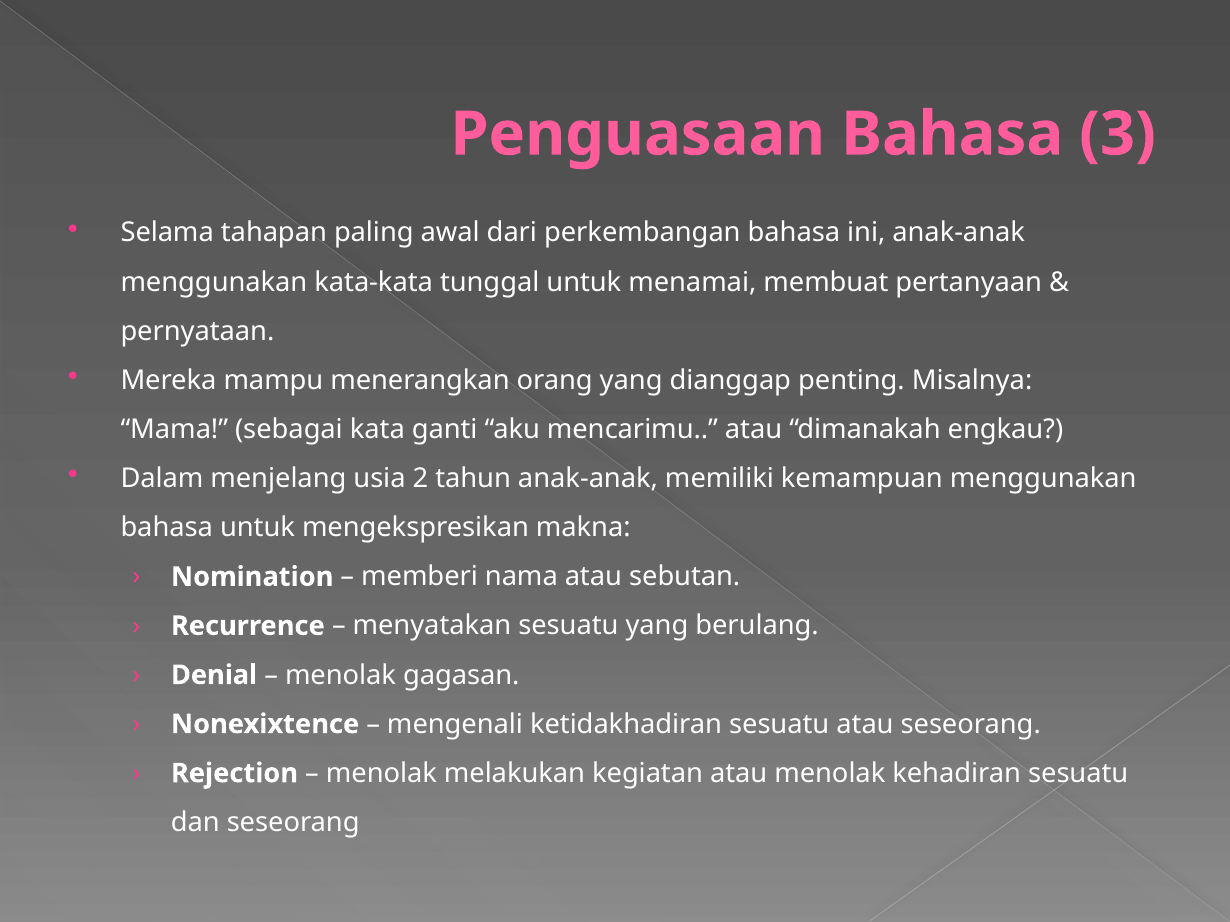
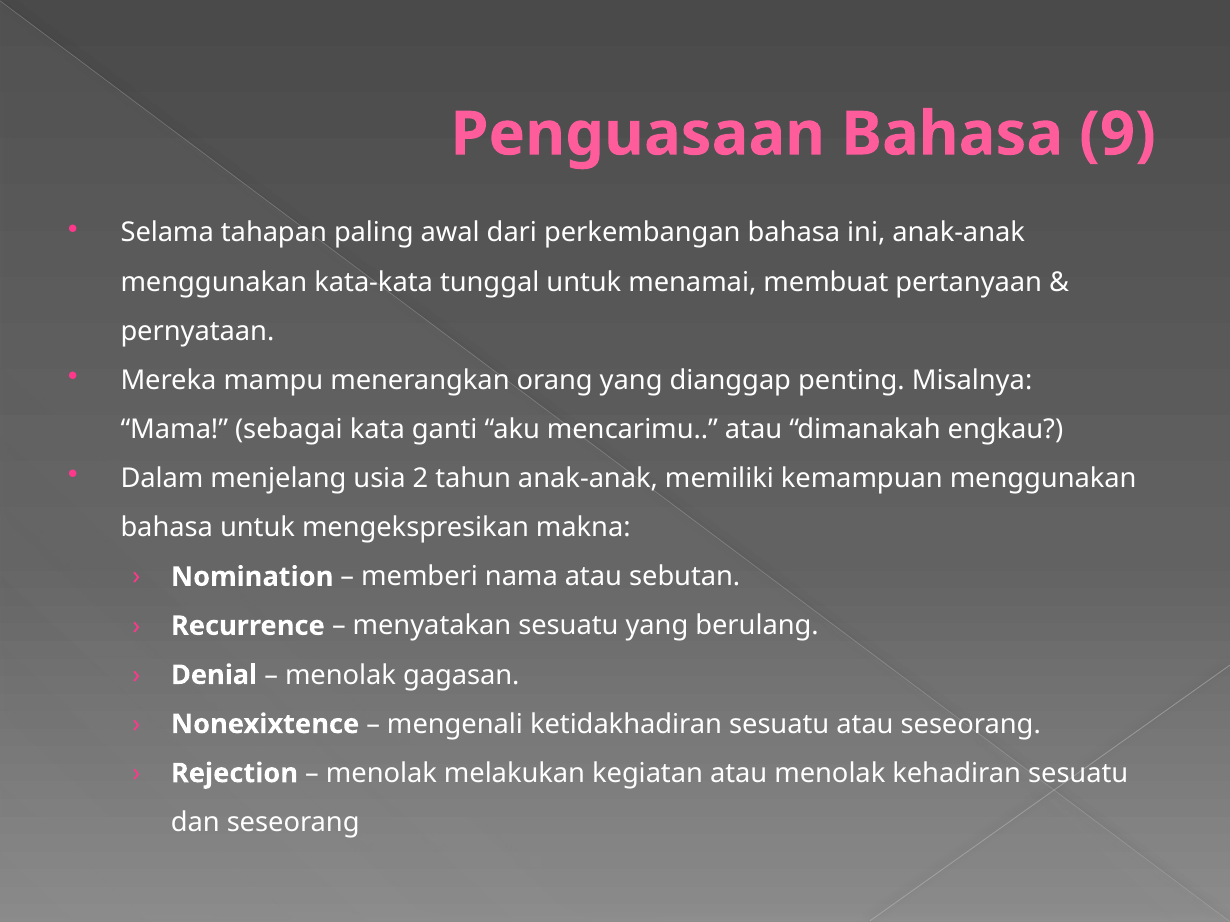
3: 3 -> 9 (1118, 134)
